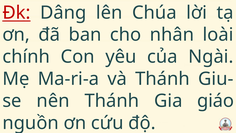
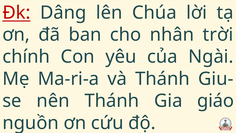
loài: loài -> trời (218, 35)
